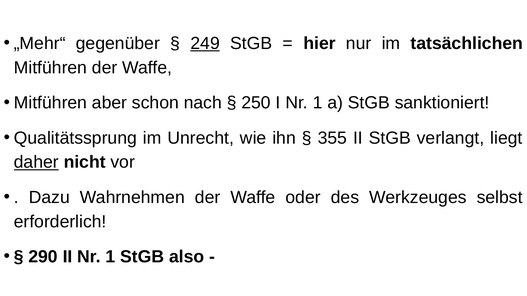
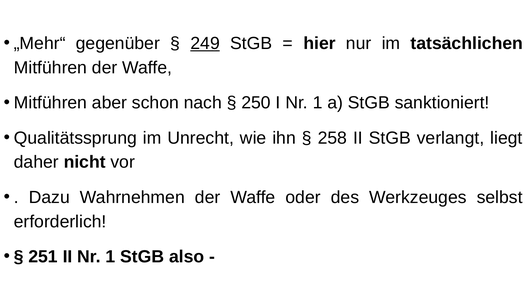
355: 355 -> 258 (332, 138)
daher underline: present -> none (36, 162)
290: 290 -> 251 (43, 257)
